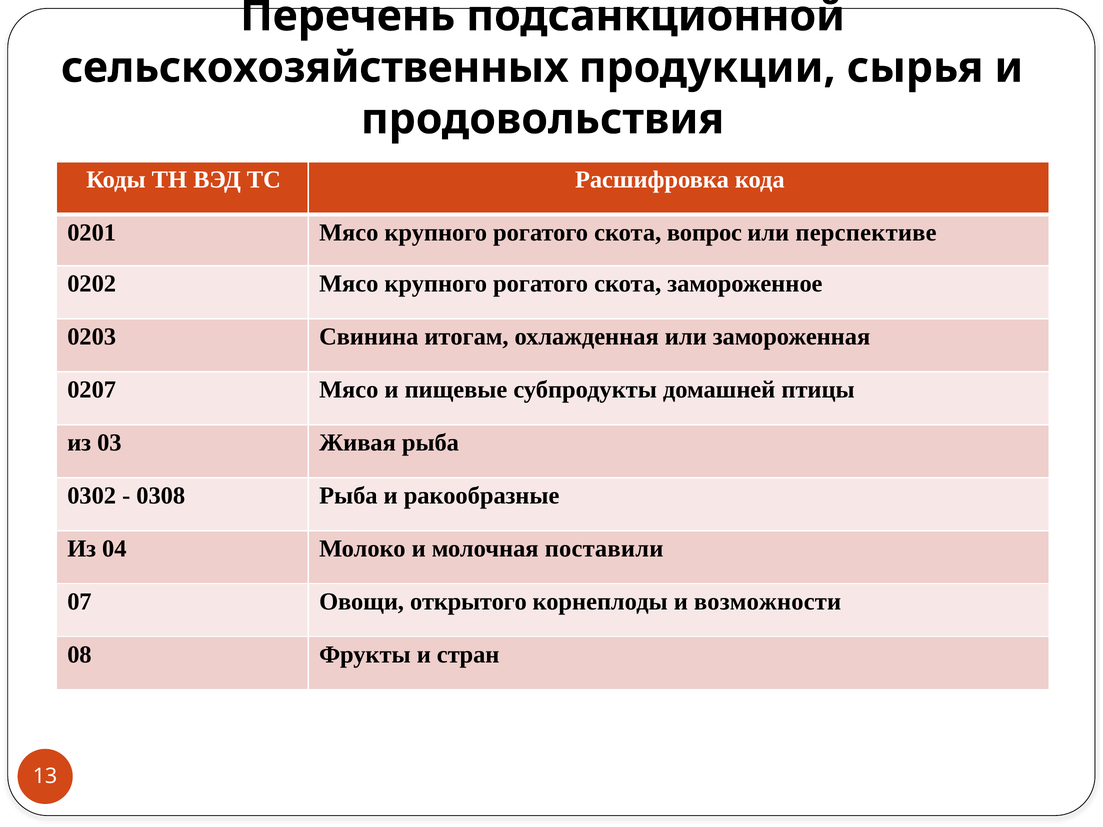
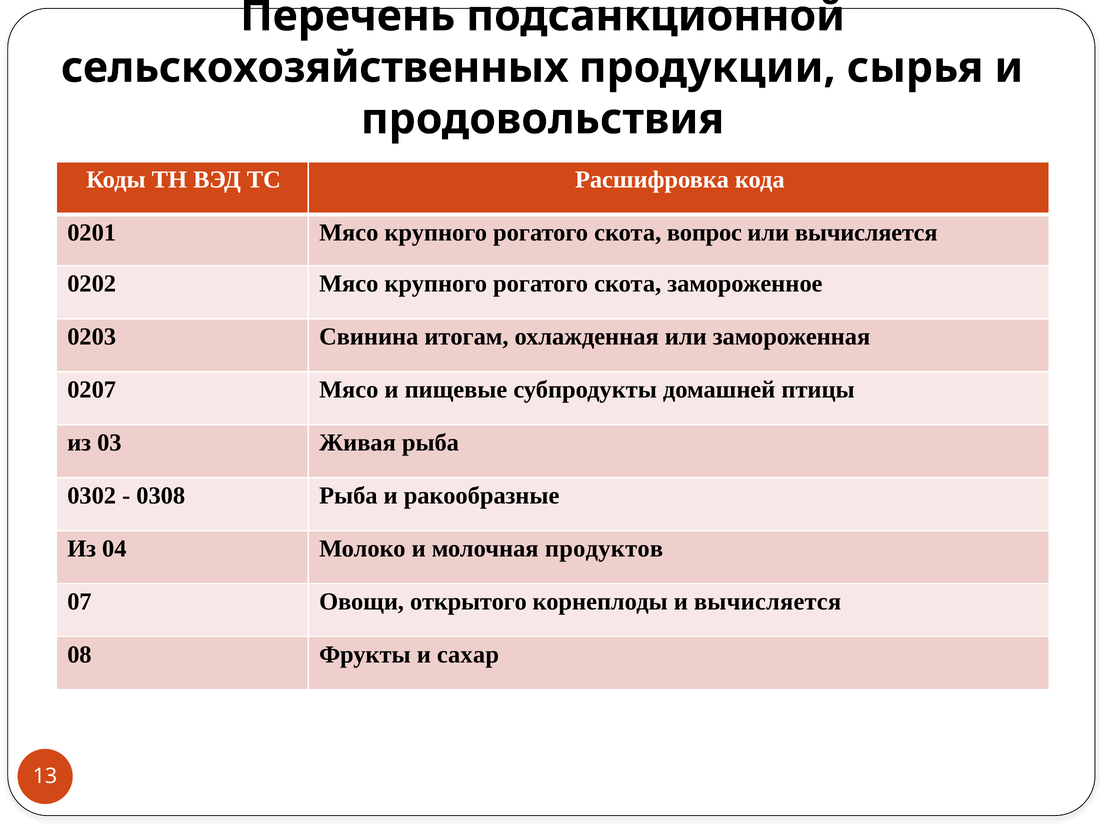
или перспективе: перспективе -> вычисляется (866, 233)
поставили: поставили -> продуктов (604, 549)
и возможности: возможности -> вычисляется (768, 602)
стран: стран -> сахар (468, 655)
